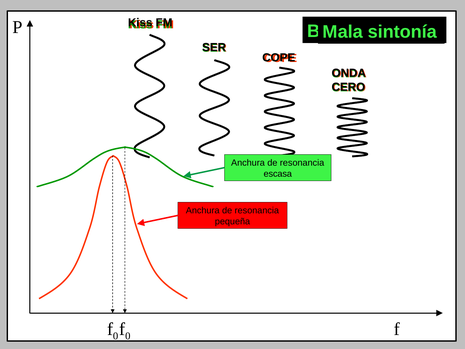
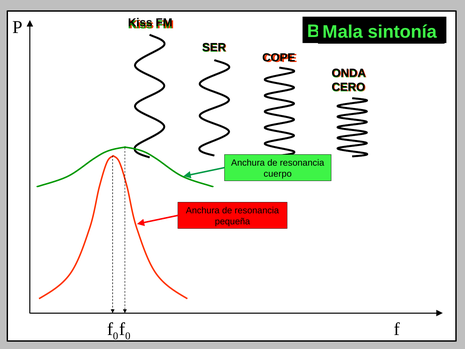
escasa: escasa -> cuerpo (278, 174)
